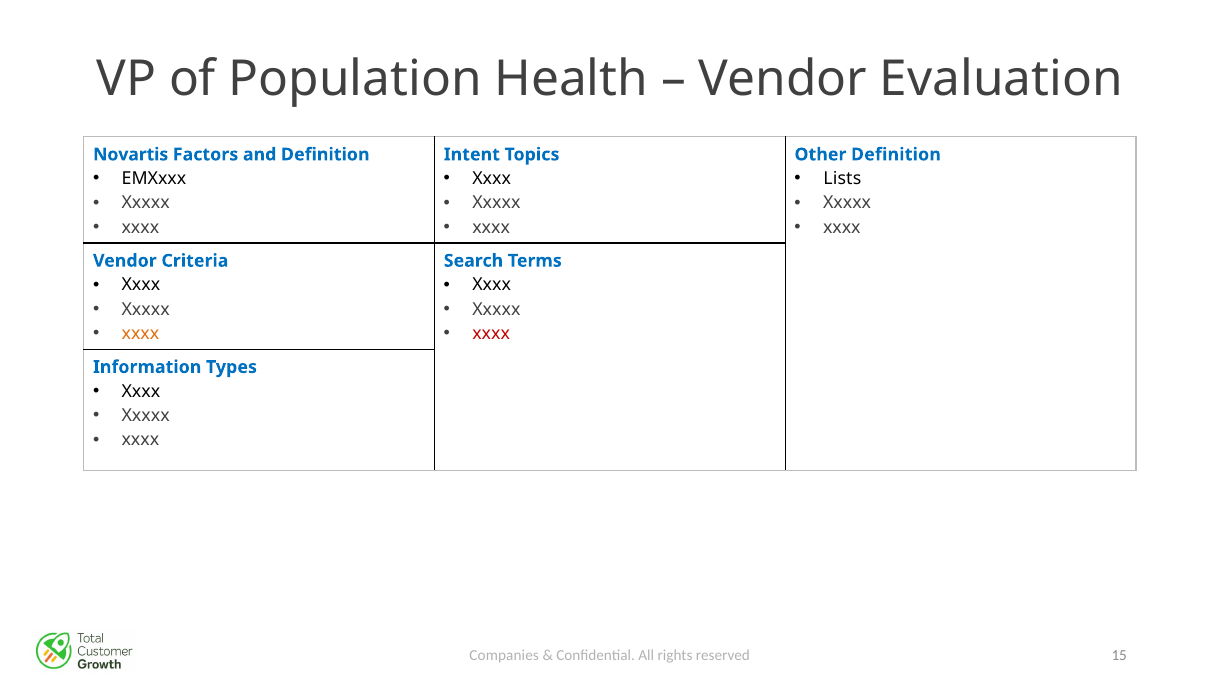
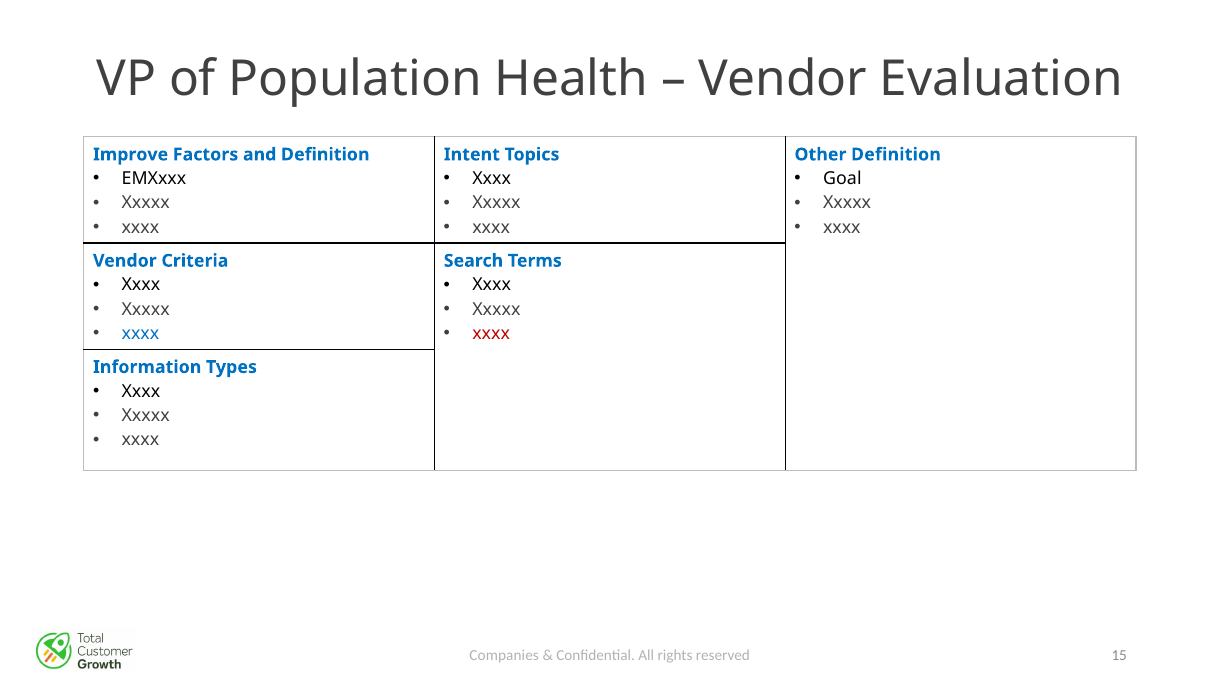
Novartis: Novartis -> Improve (131, 154)
Lists: Lists -> Goal (842, 179)
xxxx colour: orange -> blue (140, 333)
